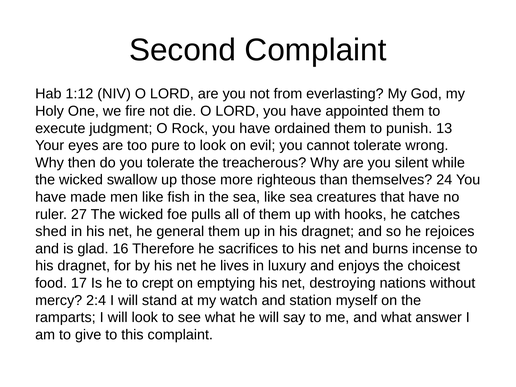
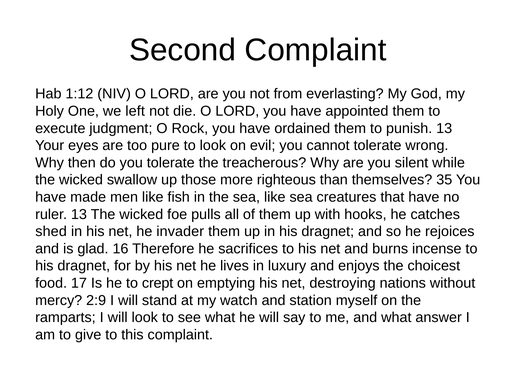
fire: fire -> left (135, 111)
24: 24 -> 35 (444, 180)
ruler 27: 27 -> 13 (79, 214)
general: general -> invader (180, 232)
2:4: 2:4 -> 2:9 (96, 300)
